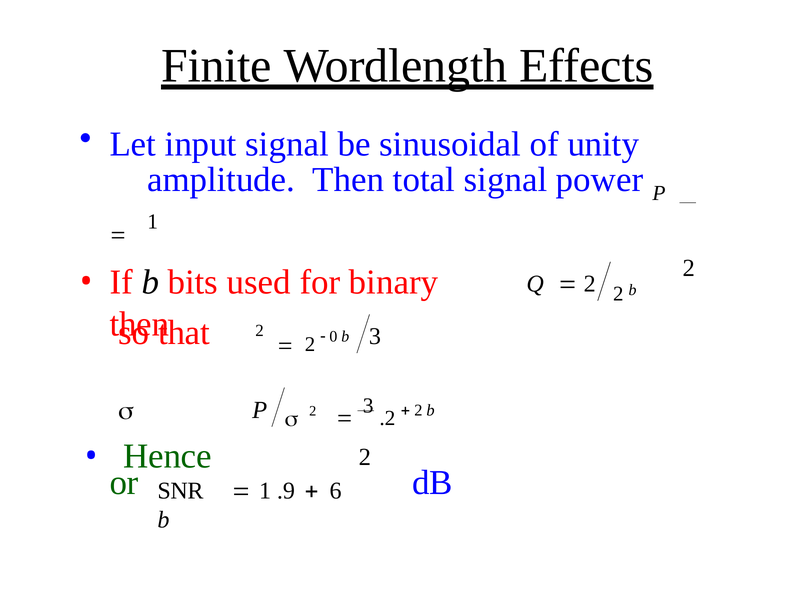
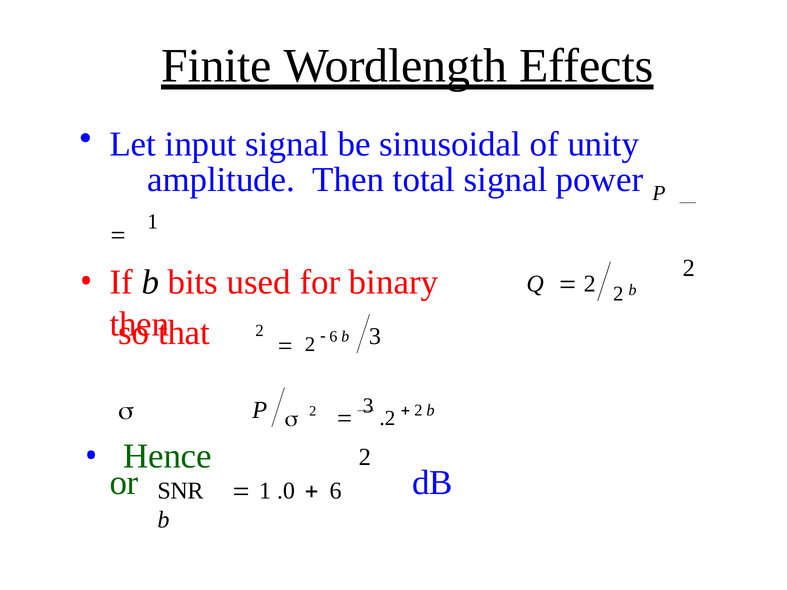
0: 0 -> 6 (333, 337)
.9: .9 -> .0 (286, 491)
